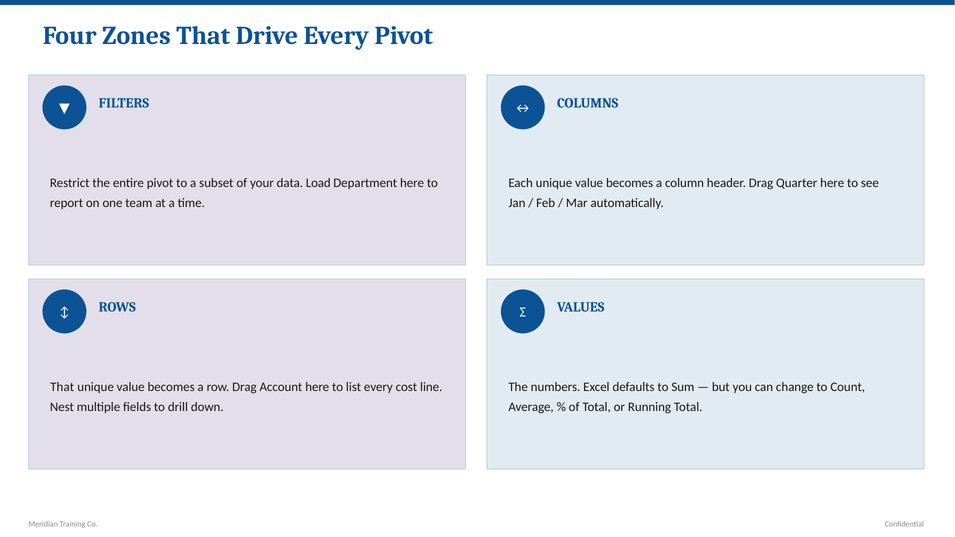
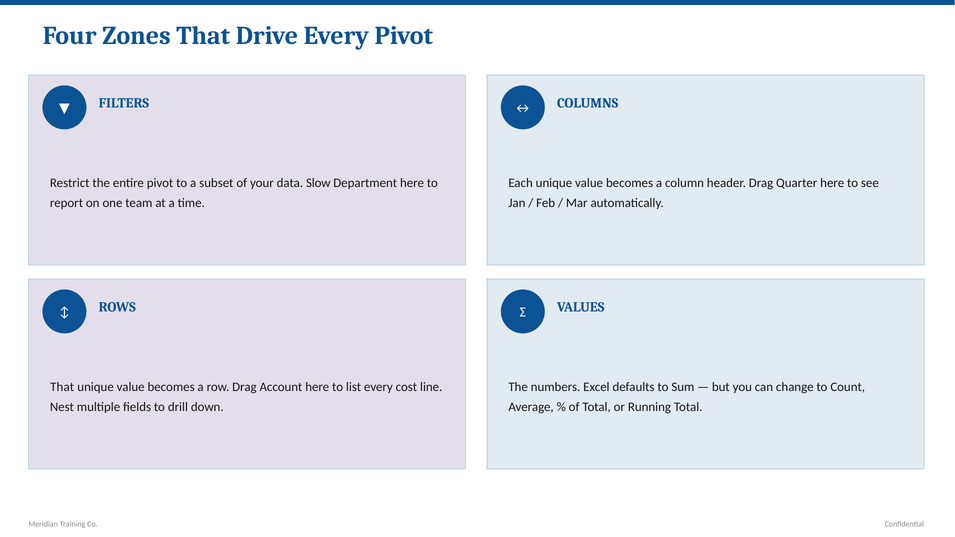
Load: Load -> Slow (318, 183)
